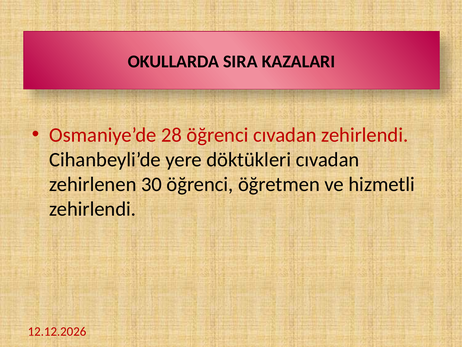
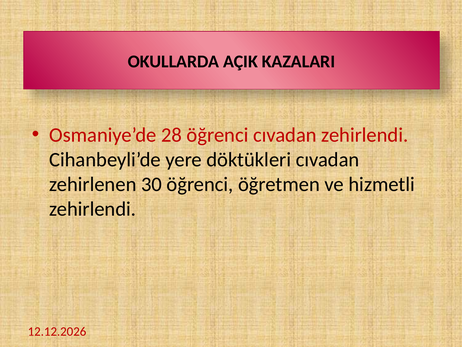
SIRA: SIRA -> AÇIK (240, 61)
